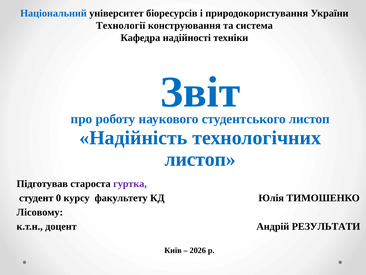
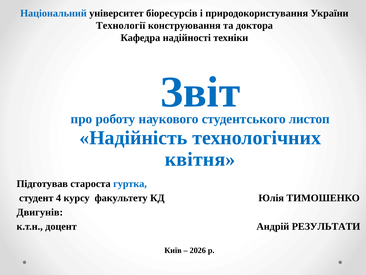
система: система -> доктора (254, 25)
листоп: листоп -> квітня (200, 159)
гуртка colour: purple -> blue (130, 183)
0: 0 -> 4 (59, 198)
Лісовому: Лісовому -> Двигунів (40, 212)
